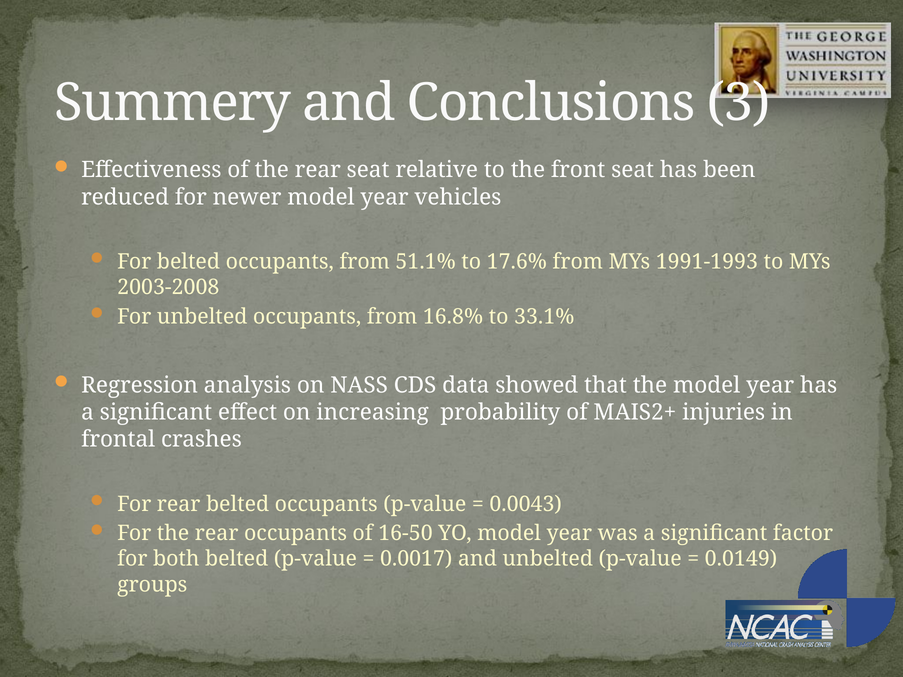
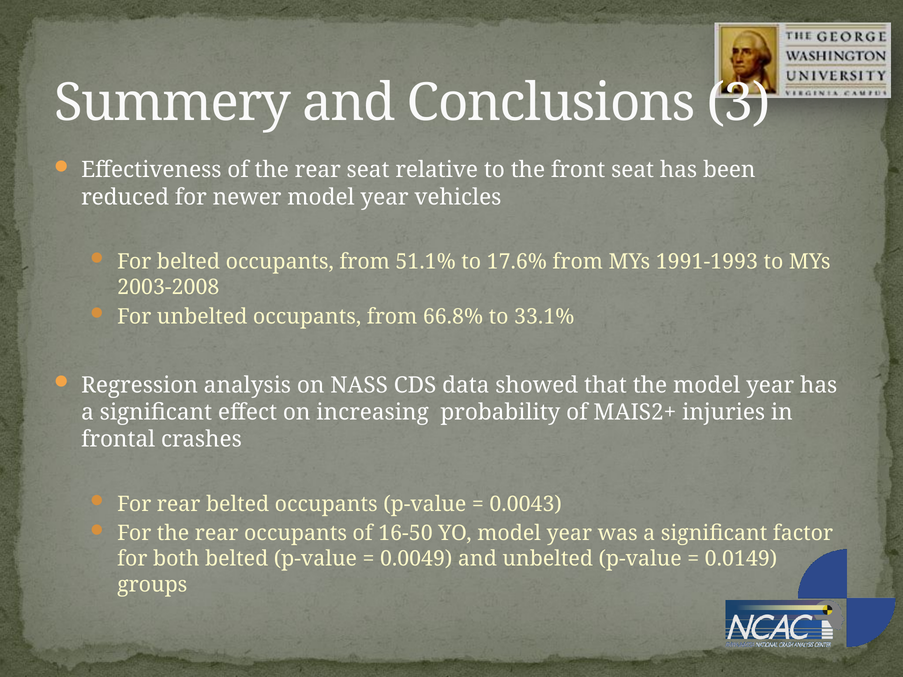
16.8%: 16.8% -> 66.8% (453, 317)
0.0017: 0.0017 -> 0.0049 (416, 559)
